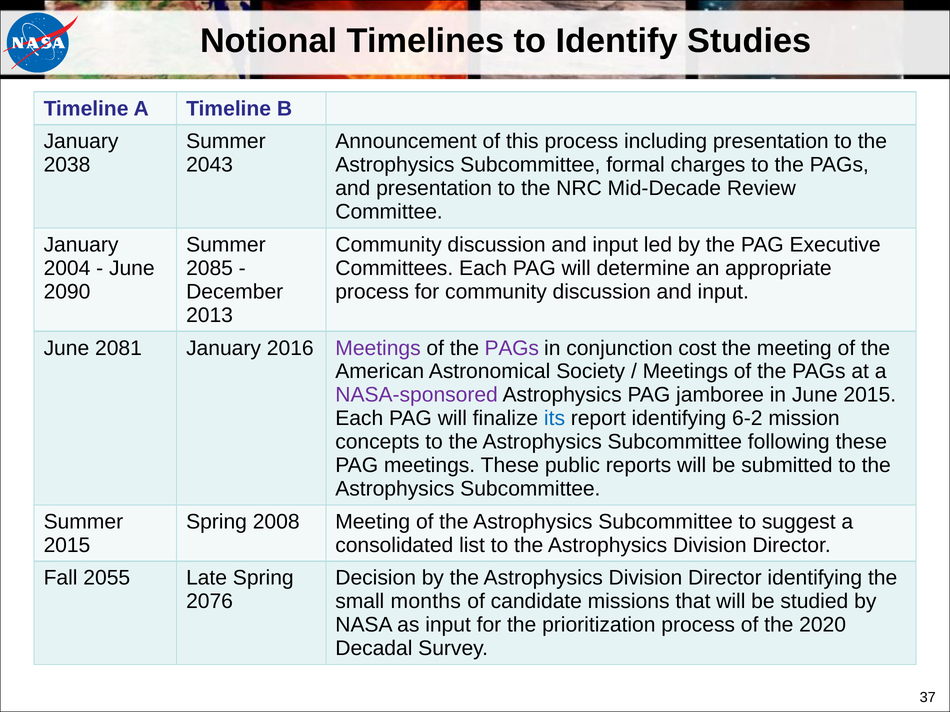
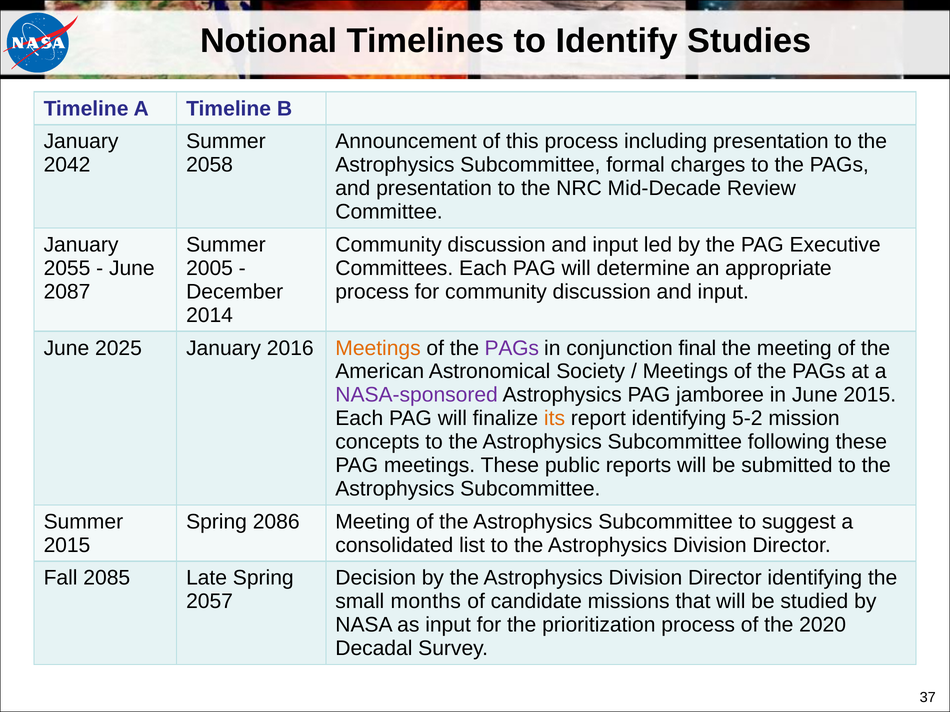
2038: 2038 -> 2042 (67, 165)
2043: 2043 -> 2058 (210, 165)
2004: 2004 -> 2055 (67, 268)
2085: 2085 -> 2005 (210, 268)
2090: 2090 -> 2087 (67, 292)
2013: 2013 -> 2014 (210, 315)
2081: 2081 -> 2025 (118, 348)
Meetings colour: purple -> orange (378, 348)
cost: cost -> final (697, 348)
its colour: blue -> orange (555, 419)
6-2: 6-2 -> 5-2 (747, 419)
2008: 2008 -> 2086 (276, 522)
2055: 2055 -> 2085 (107, 578)
2076: 2076 -> 2057 (210, 602)
